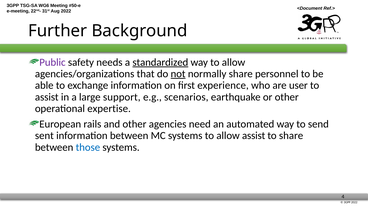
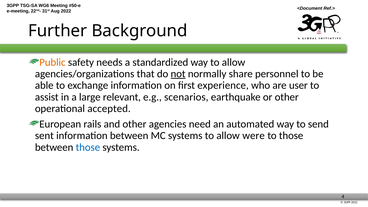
Public colour: purple -> orange (52, 62)
standardized underline: present -> none (160, 62)
support: support -> relevant (122, 97)
expertise: expertise -> accepted (109, 109)
allow assist: assist -> were (254, 136)
to share: share -> those (291, 136)
